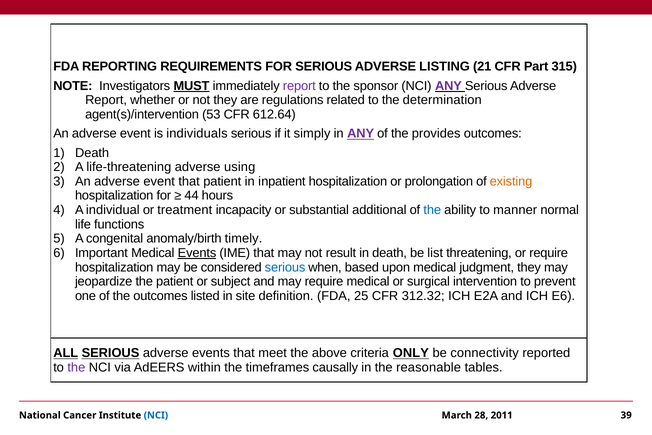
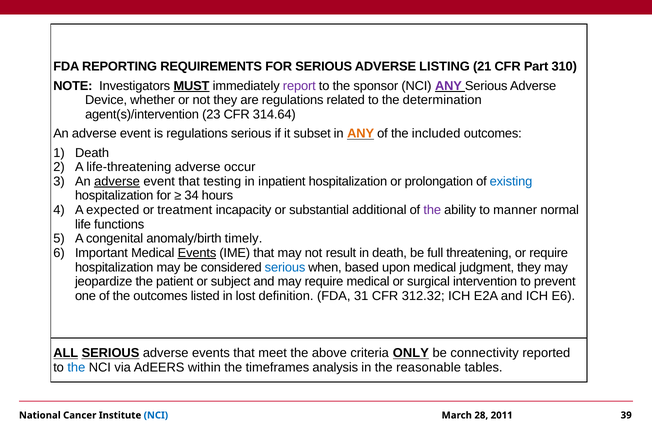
315: 315 -> 310 (564, 67)
Report: Report -> Device (106, 100)
53: 53 -> 23 (211, 114)
612.64: 612.64 -> 314.64 (274, 114)
is individuals: individuals -> regulations (197, 134)
simply: simply -> subset (312, 134)
ANY colour: purple -> orange (361, 134)
provides: provides -> included (436, 134)
using: using -> occur (240, 167)
adverse underline: none -> present (117, 181)
that patient: patient -> testing (222, 181)
existing colour: orange -> blue (511, 181)
44: 44 -> 34 (192, 196)
individual: individual -> expected (113, 210)
the colour: blue -> purple (432, 210)
list: list -> full (435, 253)
site: site -> lost (246, 296)
25: 25 -> 31 (361, 296)
the colour: purple -> blue (76, 367)
causally: causally -> analysis (335, 367)
